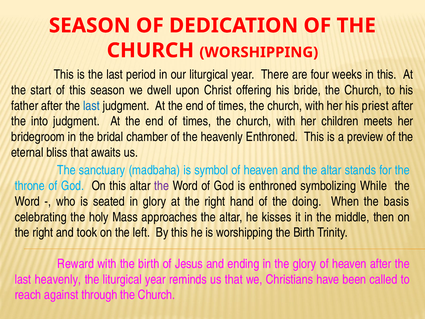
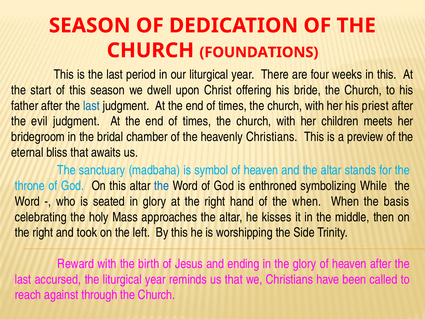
CHURCH WORSHIPPING: WORSHIPPING -> FOUNDATIONS (259, 52)
into: into -> evil (39, 121)
heavenly Enthroned: Enthroned -> Christians (272, 137)
the colour: purple -> blue (162, 186)
the doing: doing -> when (307, 201)
worshipping the Birth: Birth -> Side (304, 232)
last heavenly: heavenly -> accursed (58, 279)
